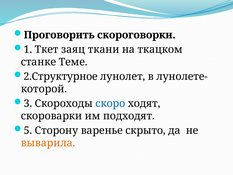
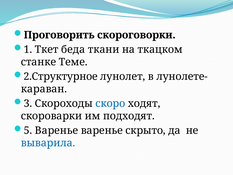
заяц: заяц -> беда (73, 49)
которой: которой -> караван (44, 89)
5 Сторону: Сторону -> Варенье (56, 130)
выварила colour: orange -> blue (48, 143)
